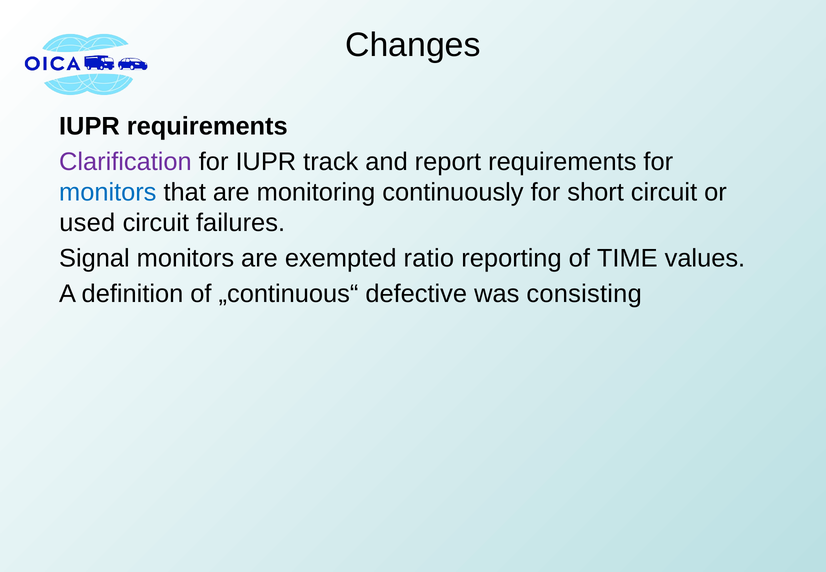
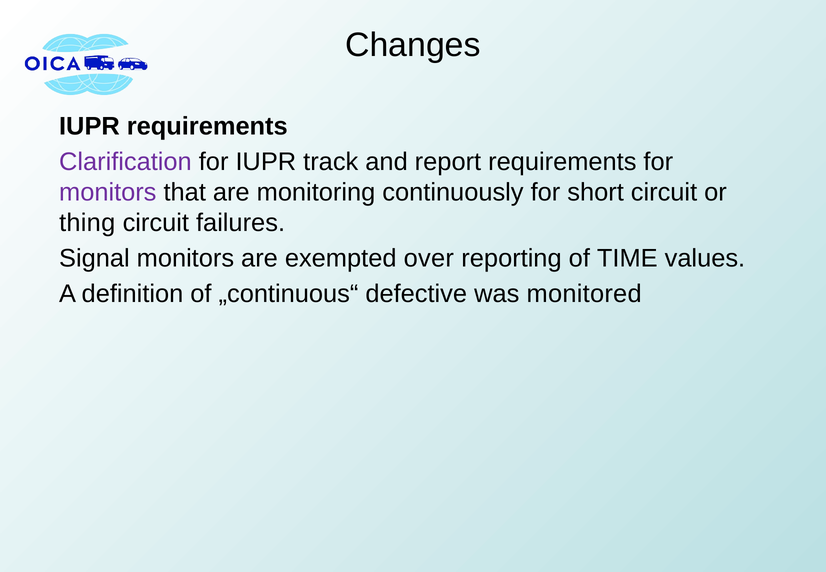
monitors colour: blue -> purple (108, 192)
used: used -> thing (87, 223)
ratio: ratio -> over (429, 258)
consisting: consisting -> monitored (584, 294)
